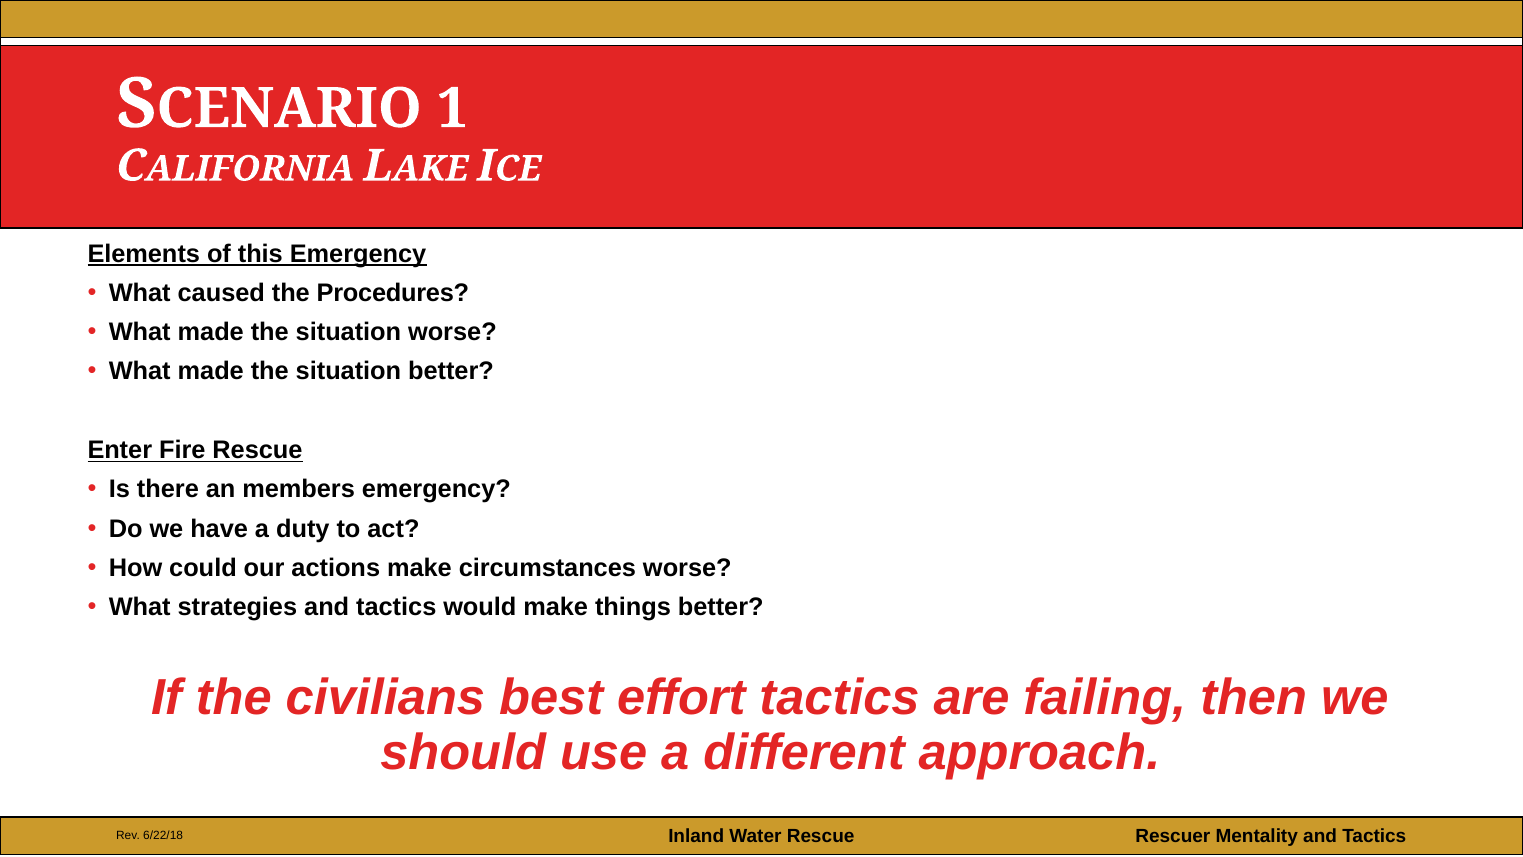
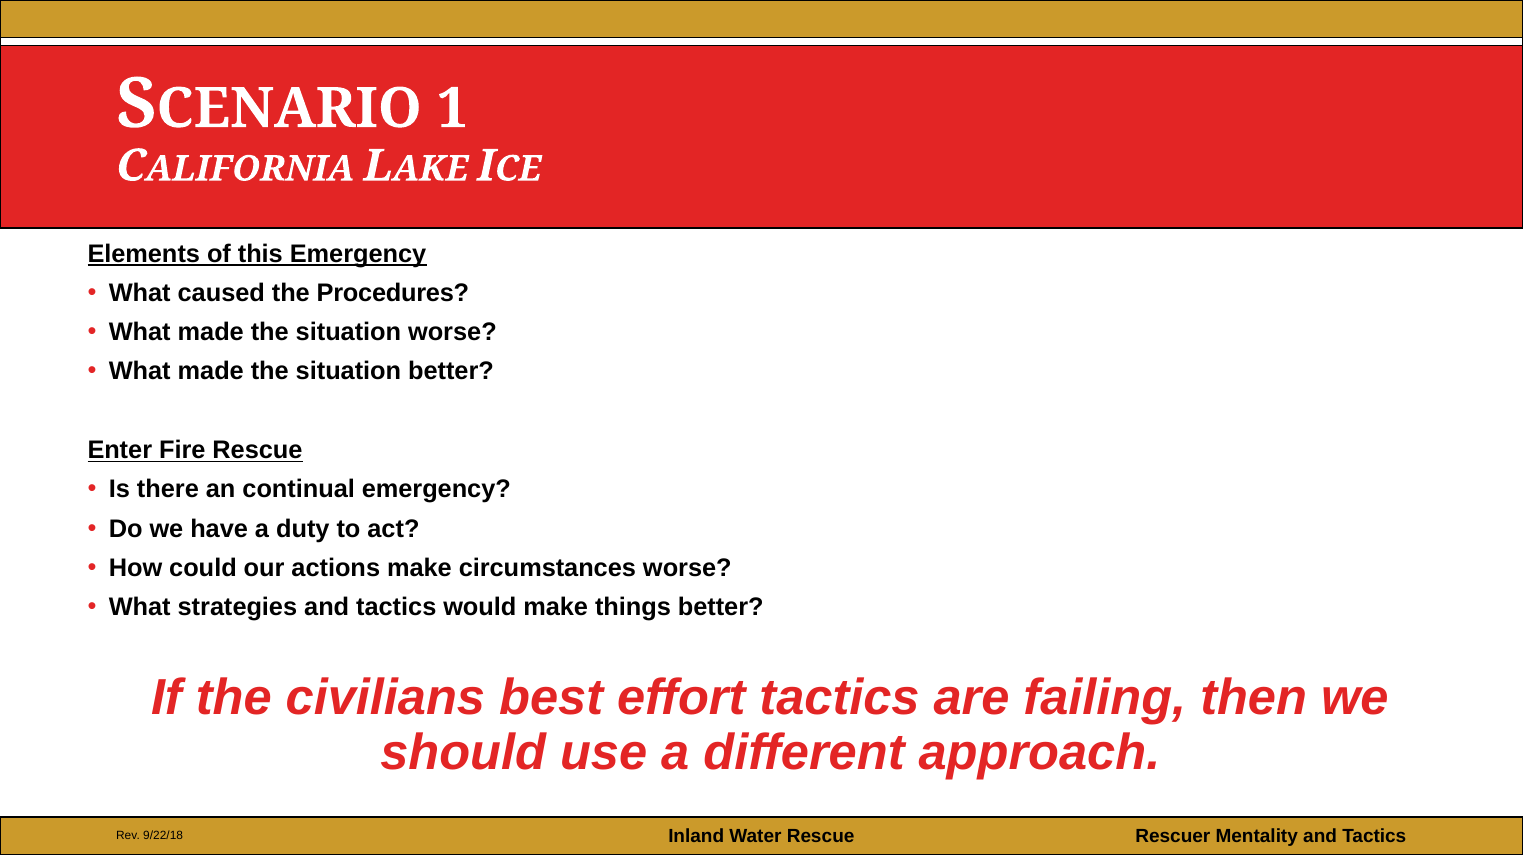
members: members -> continual (299, 489)
6/22/18: 6/22/18 -> 9/22/18 (163, 836)
